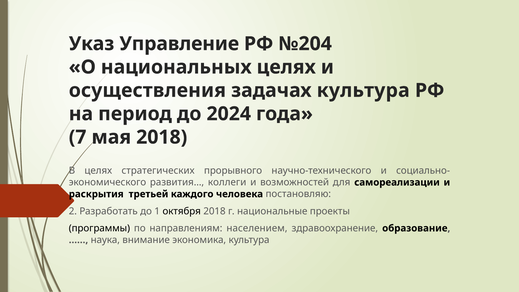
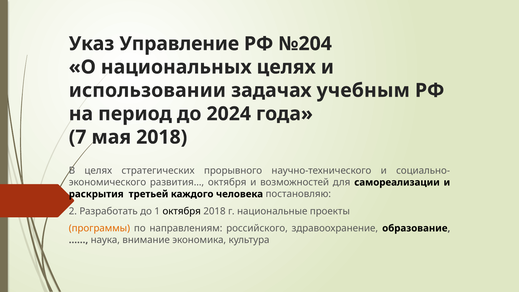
осуществления: осуществления -> использовании (147, 90)
задачах культура: культура -> учебным (363, 90)
развития… коллеги: коллеги -> октября (227, 182)
программы colour: black -> orange (99, 228)
населением: населением -> российского (257, 228)
